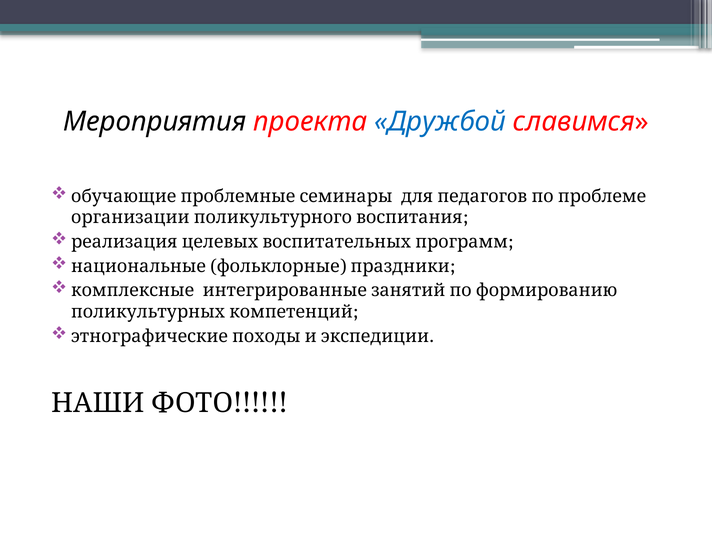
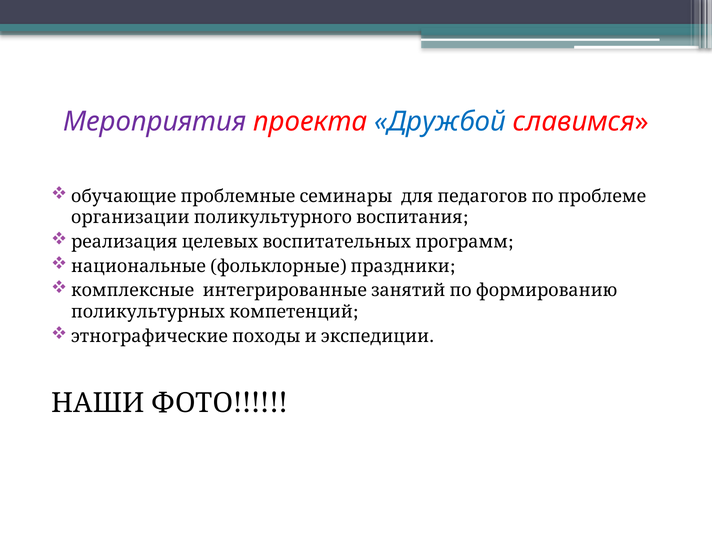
Мероприятия colour: black -> purple (155, 121)
